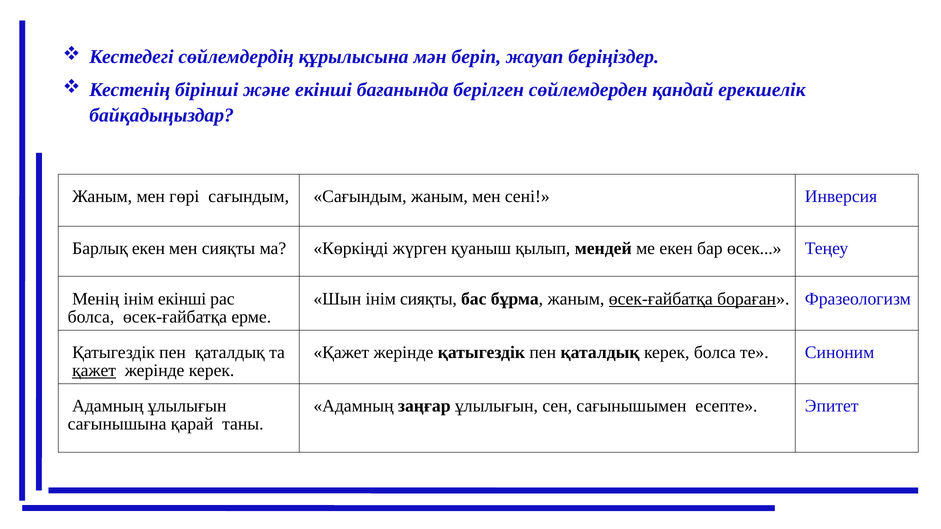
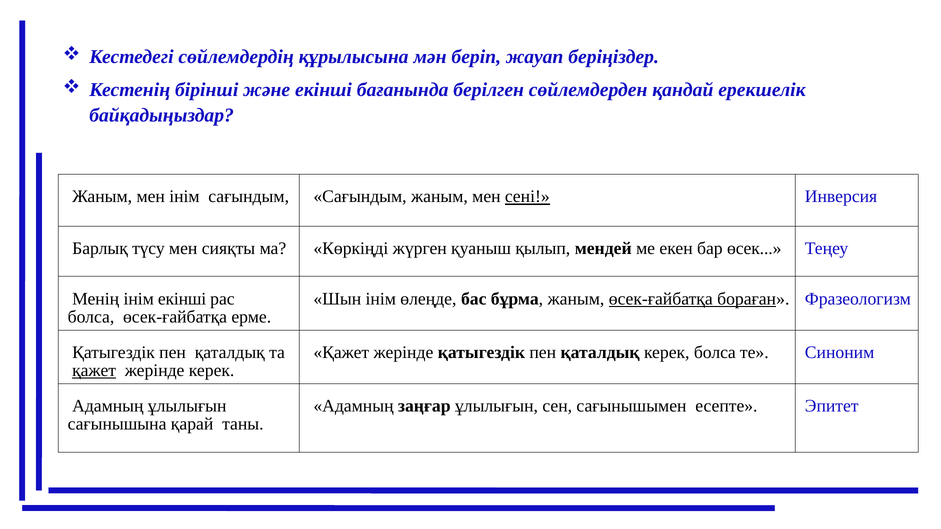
мен гөрі: гөрі -> інім (184, 197)
сені underline: none -> present (527, 197)
Барлық екен: екен -> түсу (148, 248)
інім сияқты: сияқты -> өлеңде (428, 299)
